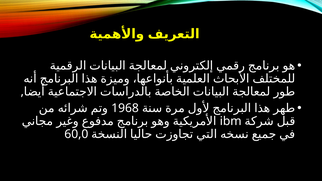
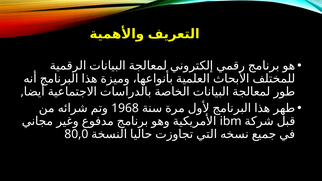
60,0: 60,0 -> 80,0 (76, 134)
